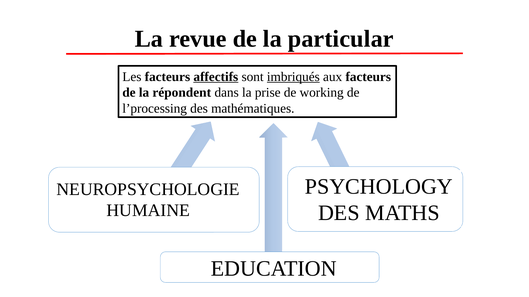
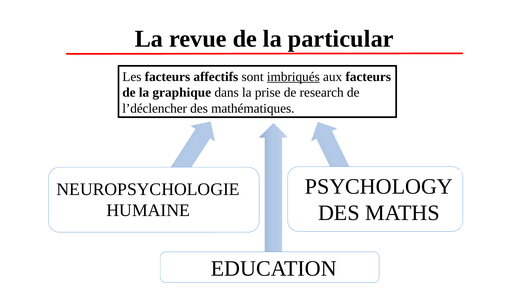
affectifs underline: present -> none (216, 77)
répondent: répondent -> graphique (182, 93)
working: working -> research (322, 93)
l’processing: l’processing -> l’déclencher (155, 109)
